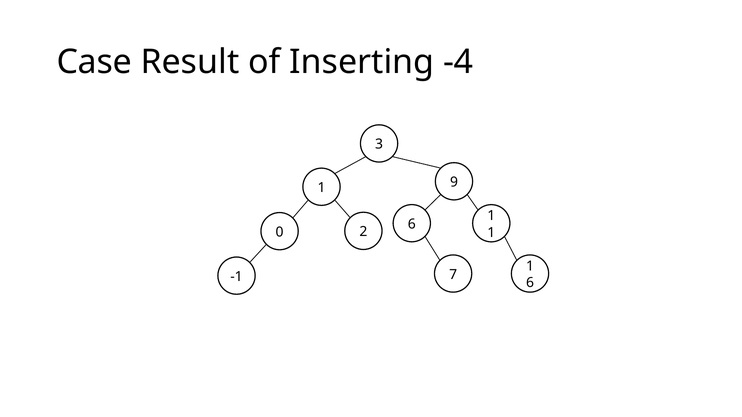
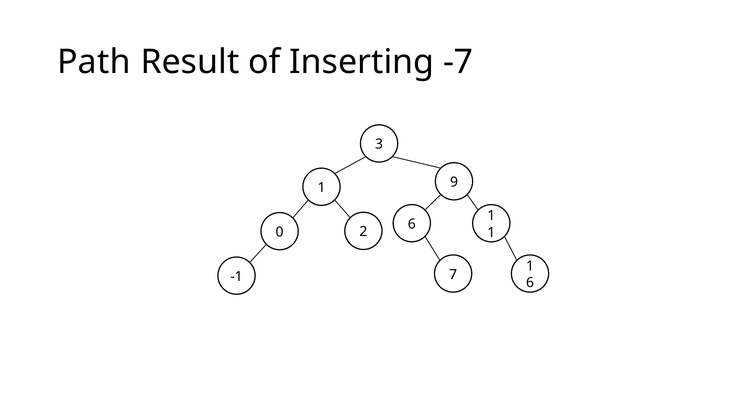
Case: Case -> Path (94, 62)
-4: -4 -> -7 (458, 62)
